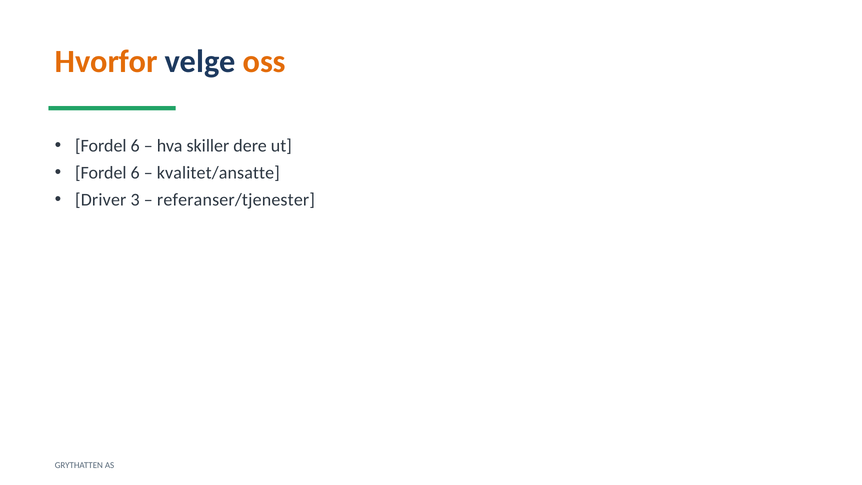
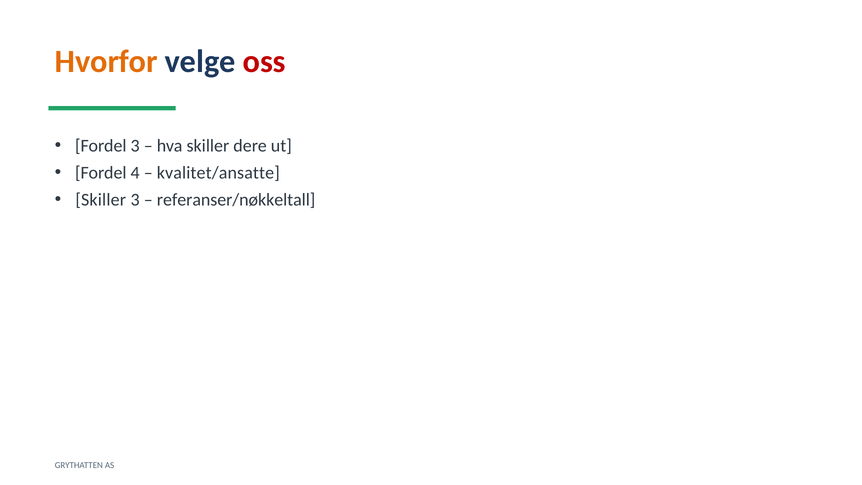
oss colour: orange -> red (264, 62)
6: 6 -> 3 (135, 146)
6: 6 -> 4 (135, 173)
Driver: Driver -> Skiller (101, 200)
referanser/tjenester: referanser/tjenester -> referanser/nøkkeltall (236, 200)
